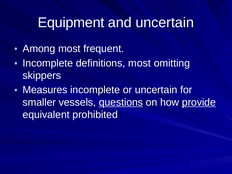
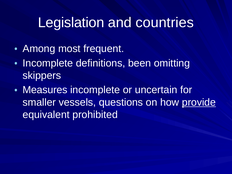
Equipment: Equipment -> Legislation (71, 23)
and uncertain: uncertain -> countries (165, 23)
definitions most: most -> been (140, 63)
questions underline: present -> none (121, 102)
